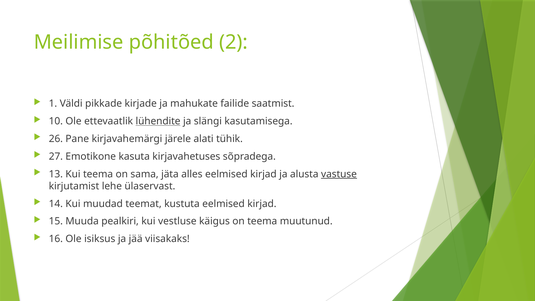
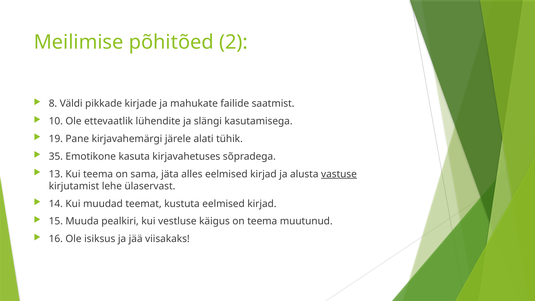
1: 1 -> 8 (53, 104)
lühendite underline: present -> none (158, 121)
26: 26 -> 19 (56, 139)
27: 27 -> 35 (56, 156)
